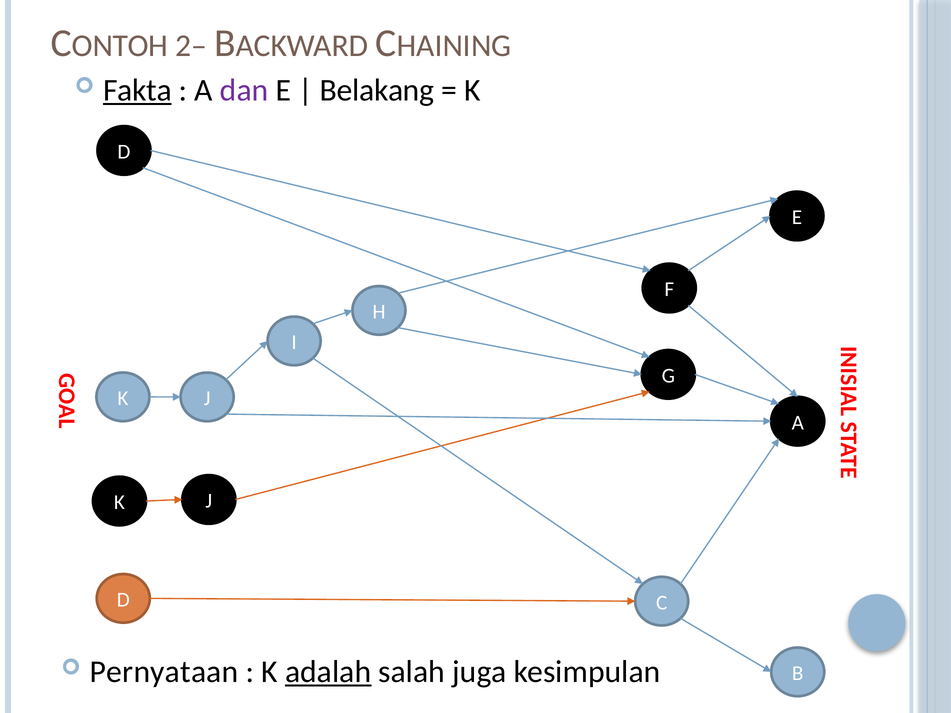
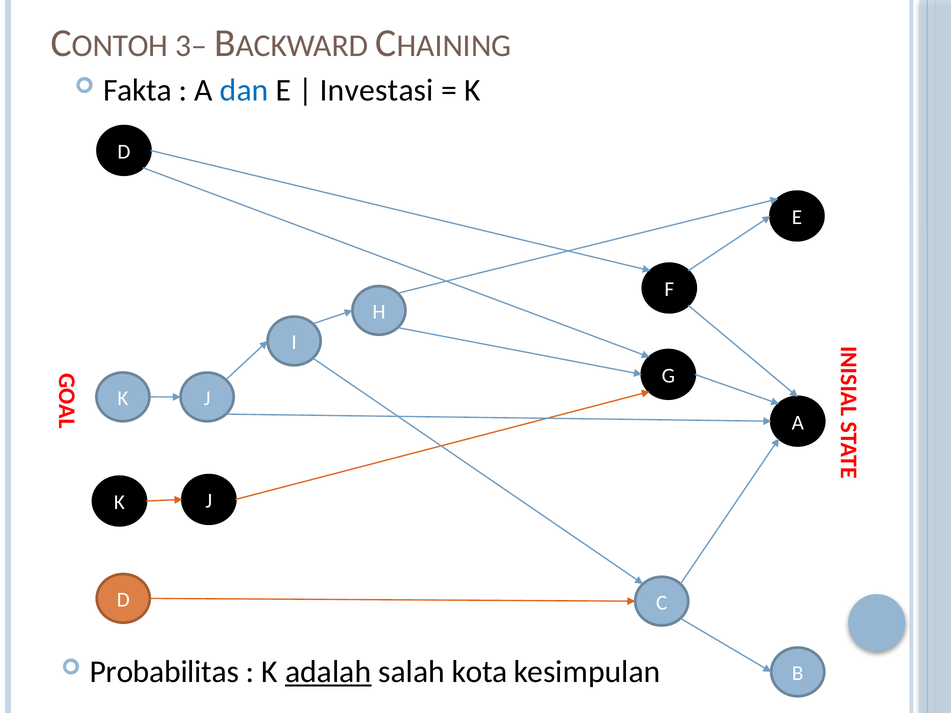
2–: 2– -> 3– (191, 46)
Fakta underline: present -> none (138, 90)
dan colour: purple -> blue (244, 90)
Belakang: Belakang -> Investasi (377, 90)
Pernyataan: Pernyataan -> Probabilitas (164, 672)
juga: juga -> kota (480, 672)
